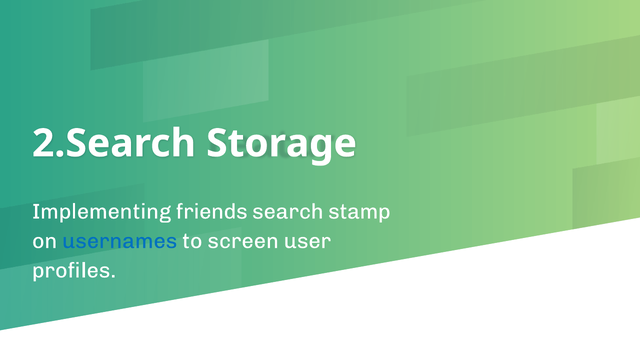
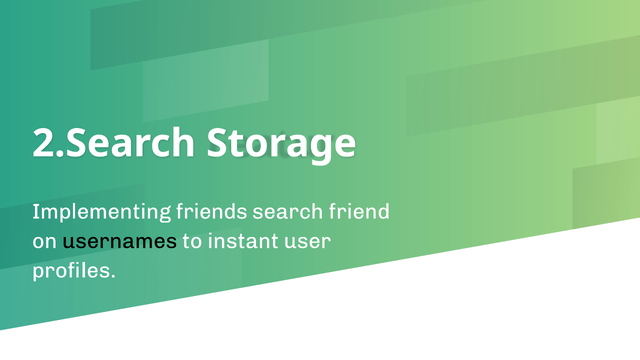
stamp: stamp -> friend (359, 212)
usernames colour: blue -> black (120, 241)
screen: screen -> instant (243, 241)
